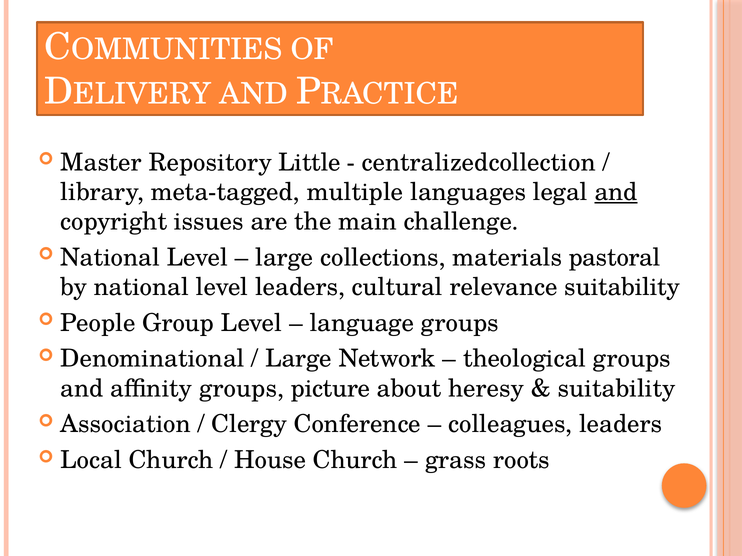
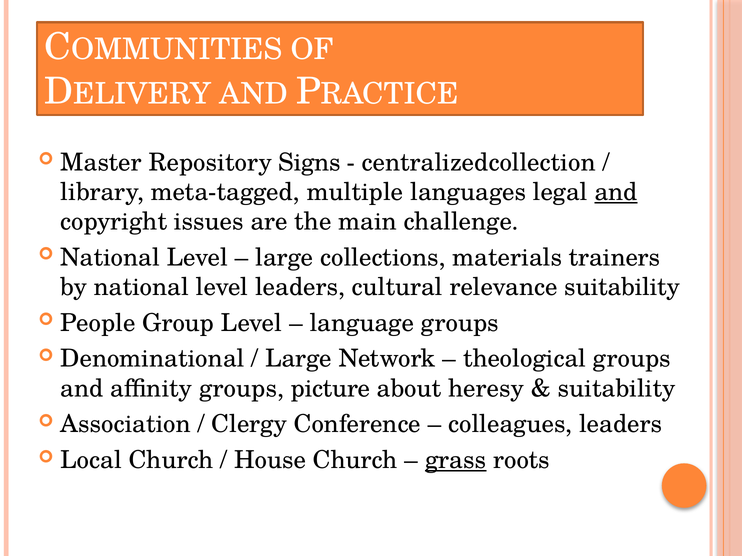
Little: Little -> Signs (309, 162)
pastoral: pastoral -> trainers (615, 258)
grass underline: none -> present (456, 461)
